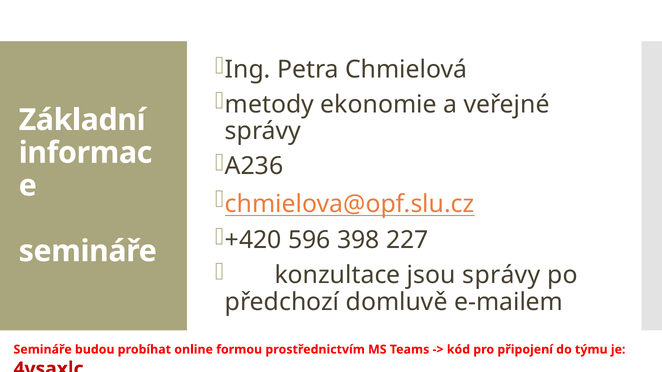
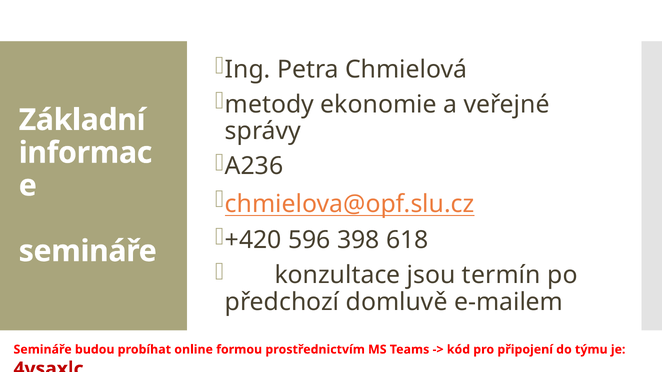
227: 227 -> 618 (407, 240)
jsou správy: správy -> termín (501, 275)
